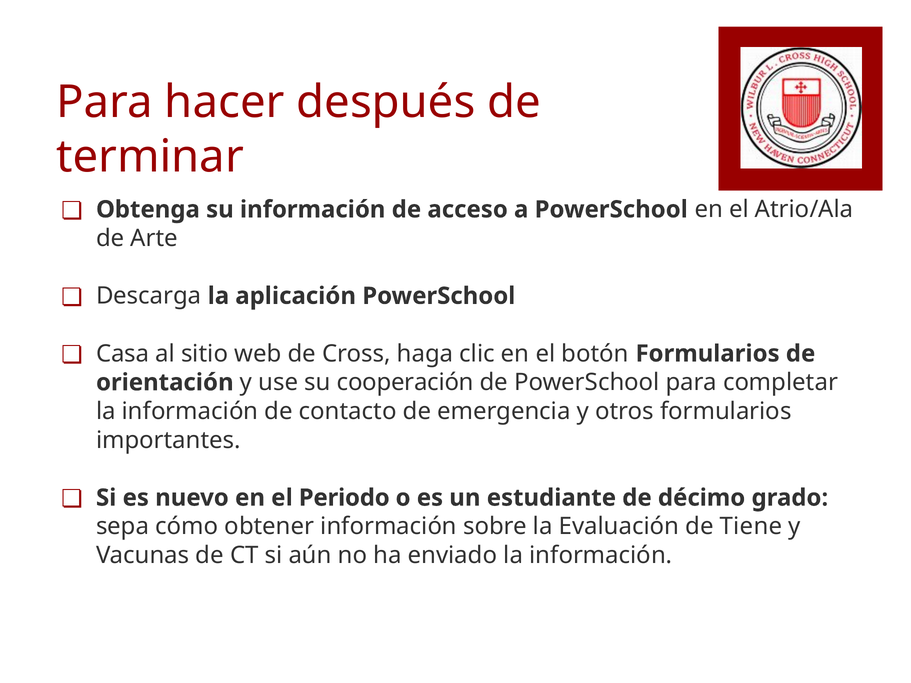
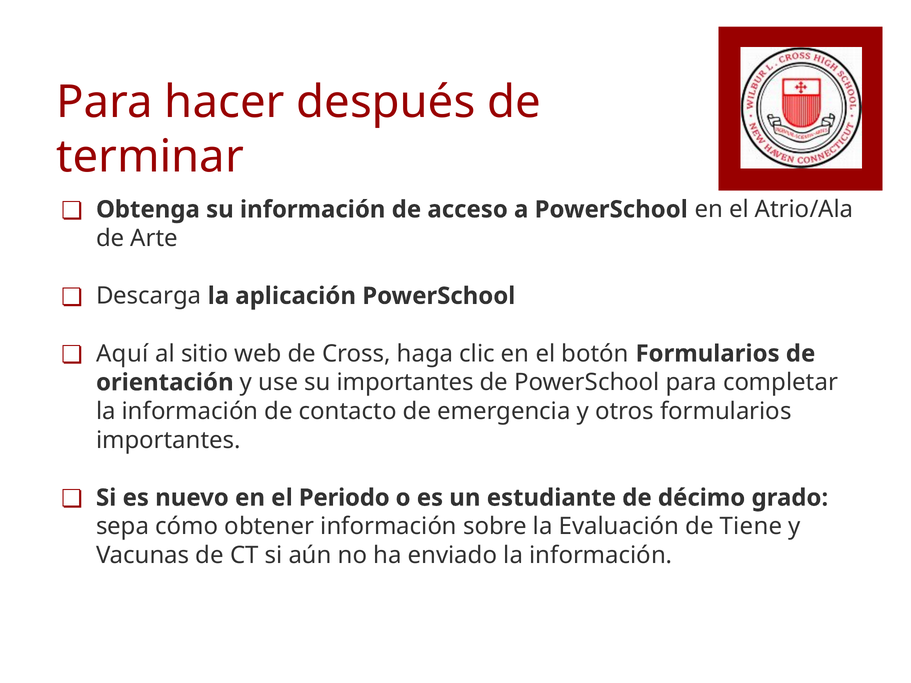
Casa: Casa -> Aquí (122, 354)
su cooperación: cooperación -> importantes (405, 383)
